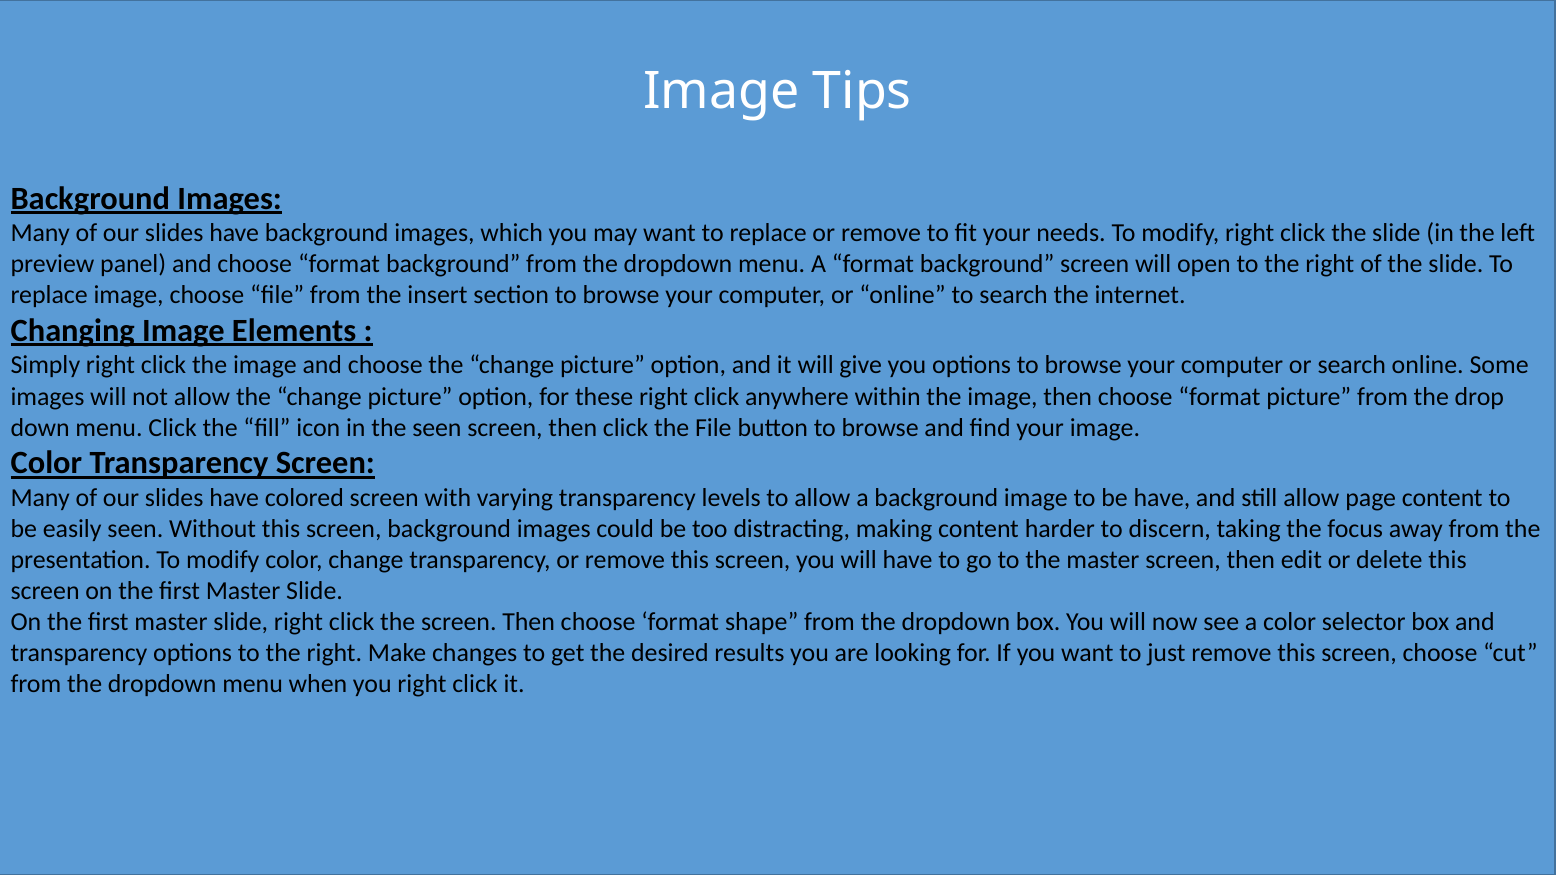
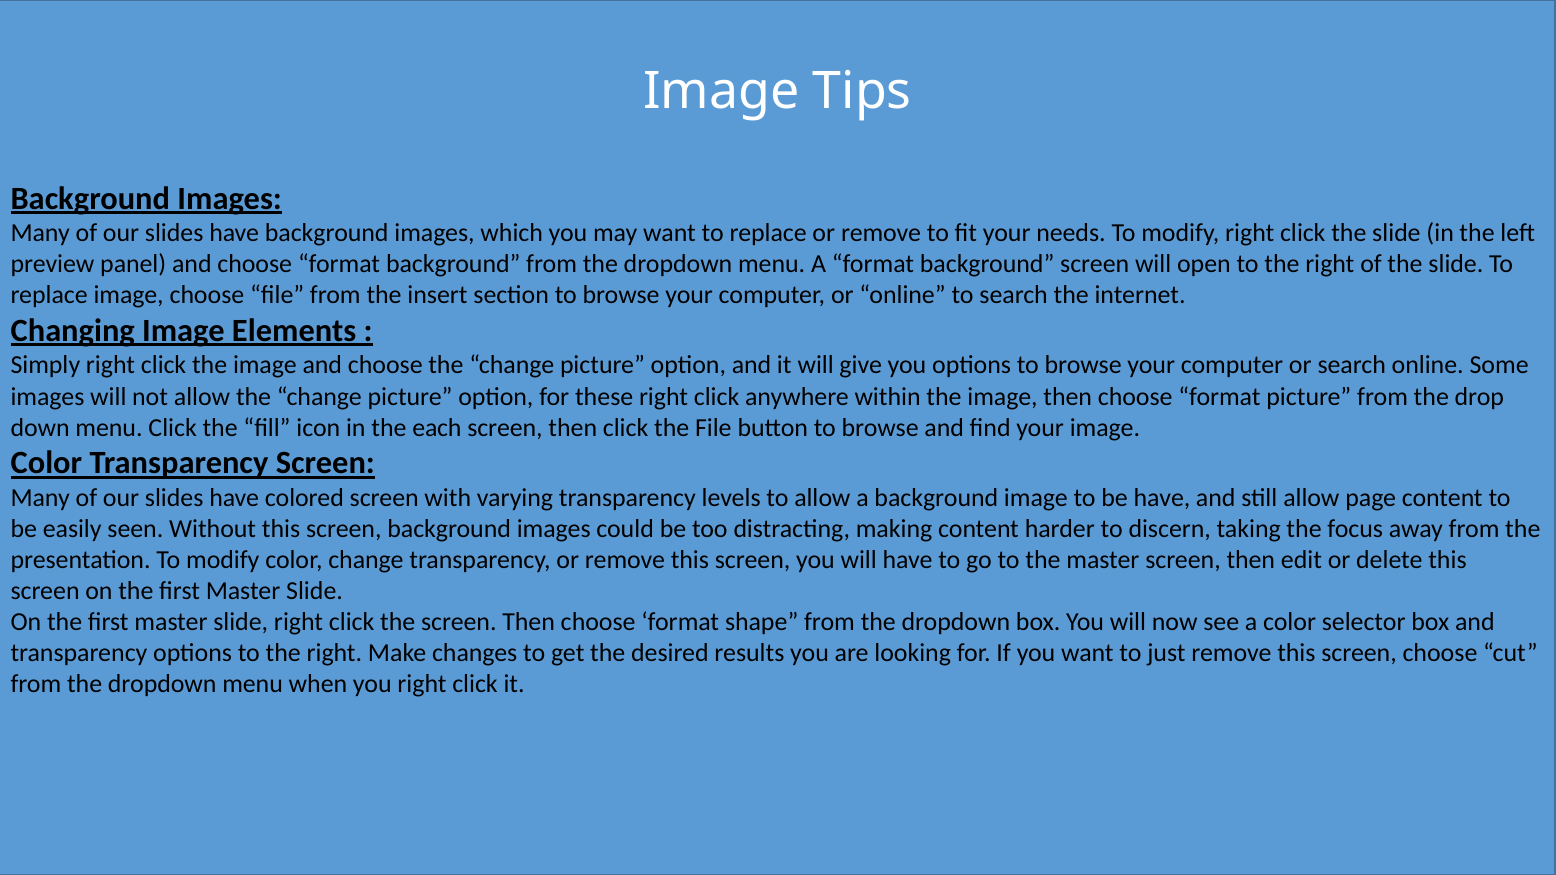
the seen: seen -> each (437, 428)
